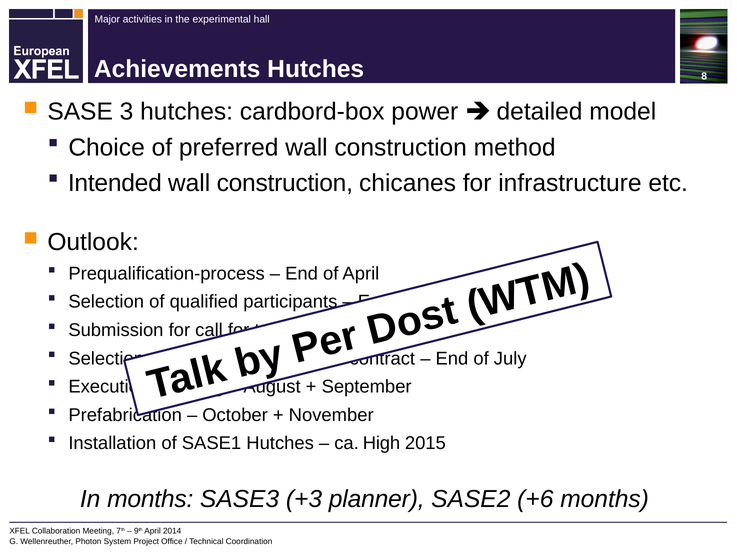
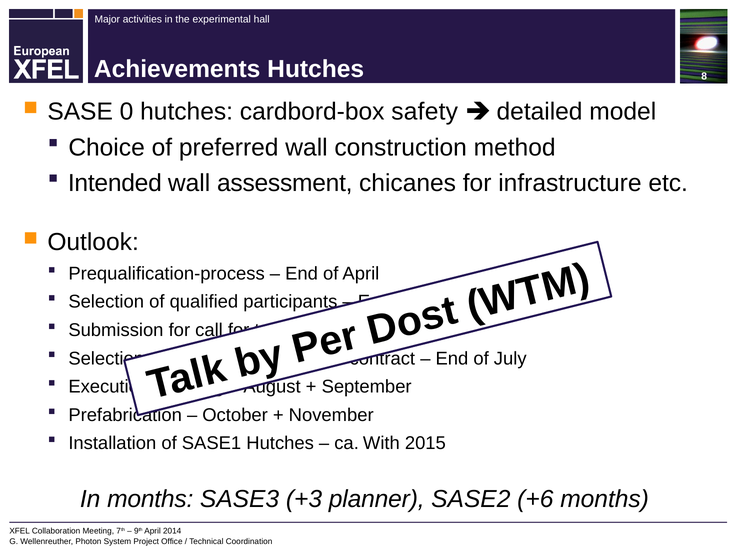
3: 3 -> 0 (127, 112)
power: power -> safety (425, 112)
construction: construction -> assessment (285, 183)
ca High: High -> With (381, 443)
